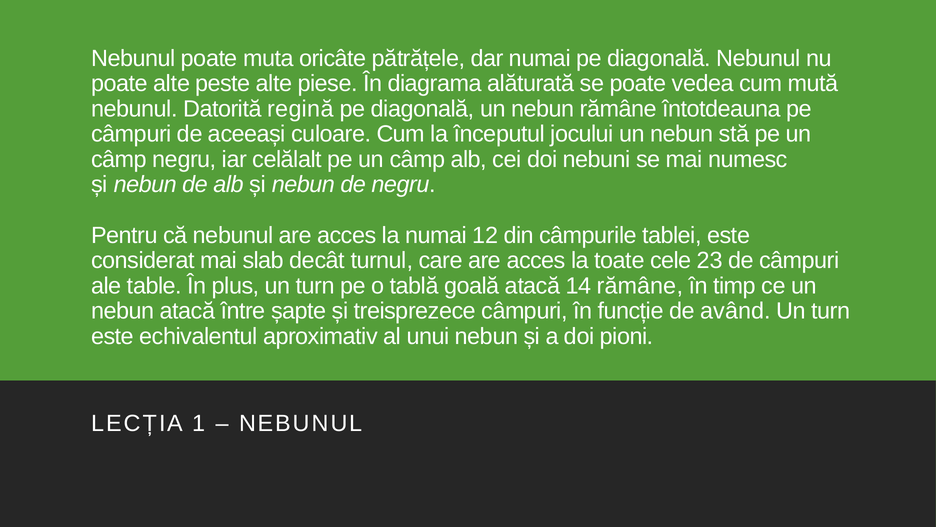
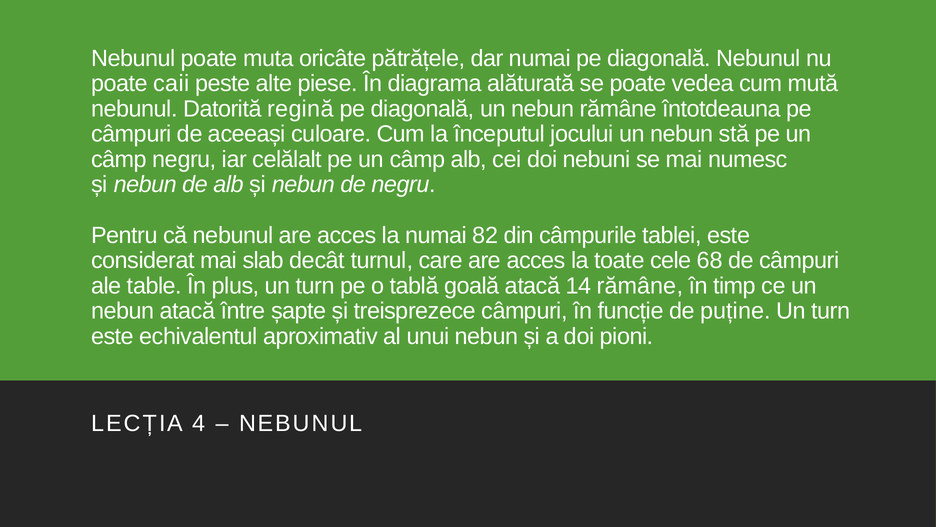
poate alte: alte -> caii (171, 84)
12: 12 -> 82 (485, 235)
23: 23 -> 68 (710, 260)
având: având -> puține (735, 311)
1: 1 -> 4 (199, 423)
